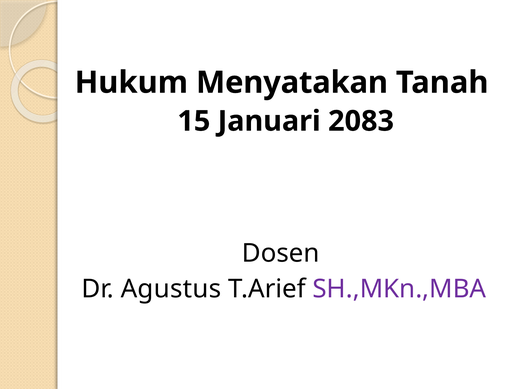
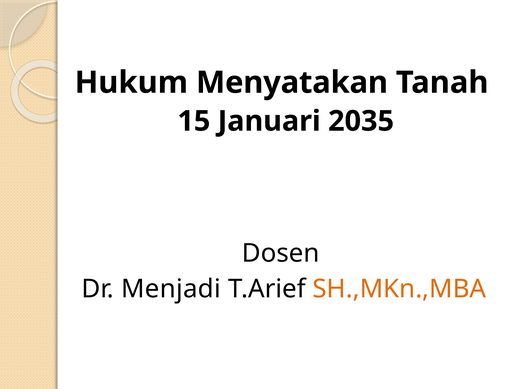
2083: 2083 -> 2035 (361, 121)
Agustus: Agustus -> Menjadi (171, 289)
SH.,MKn.,MBA colour: purple -> orange (399, 289)
